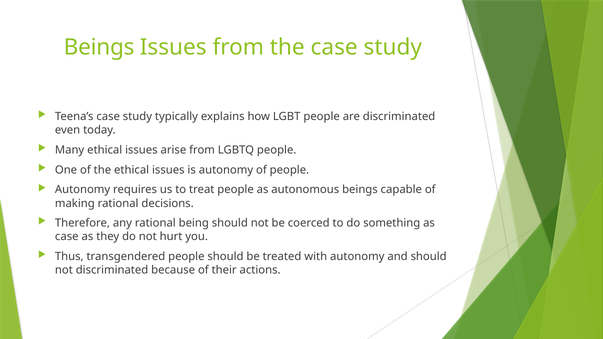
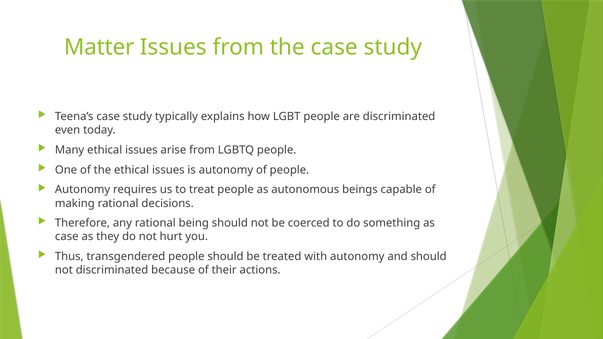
Beings: Beings -> Matter (99, 48)
